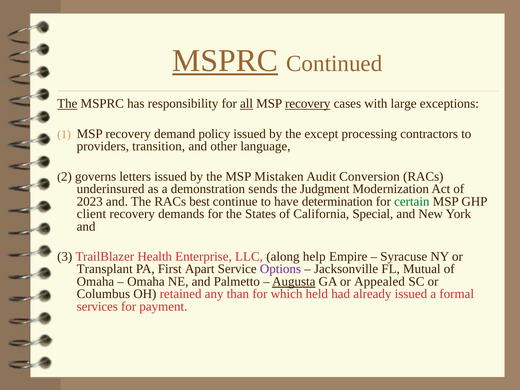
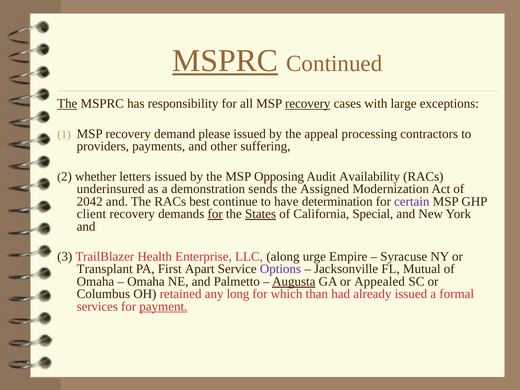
all underline: present -> none (246, 104)
policy: policy -> please (214, 134)
except: except -> appeal (321, 134)
transition: transition -> payments (159, 146)
language: language -> suffering (265, 146)
governs: governs -> whether (96, 176)
Mistaken: Mistaken -> Opposing (279, 176)
Conversion: Conversion -> Availability (370, 176)
Judgment: Judgment -> Assigned (325, 189)
2023: 2023 -> 2042 (90, 201)
certain colour: green -> purple (412, 201)
for underline: none -> present (215, 214)
States underline: none -> present (261, 214)
help: help -> urge (314, 257)
than: than -> long (238, 294)
held: held -> than (317, 294)
payment underline: none -> present (163, 307)
